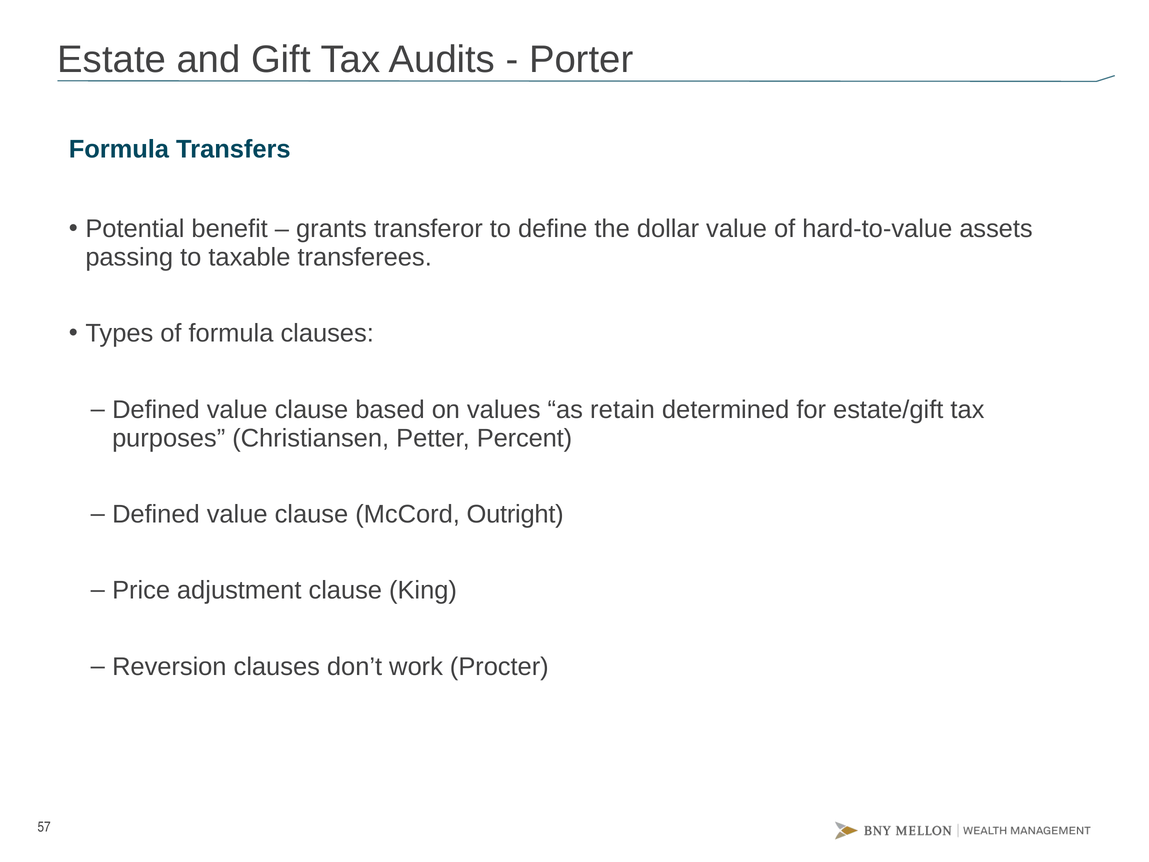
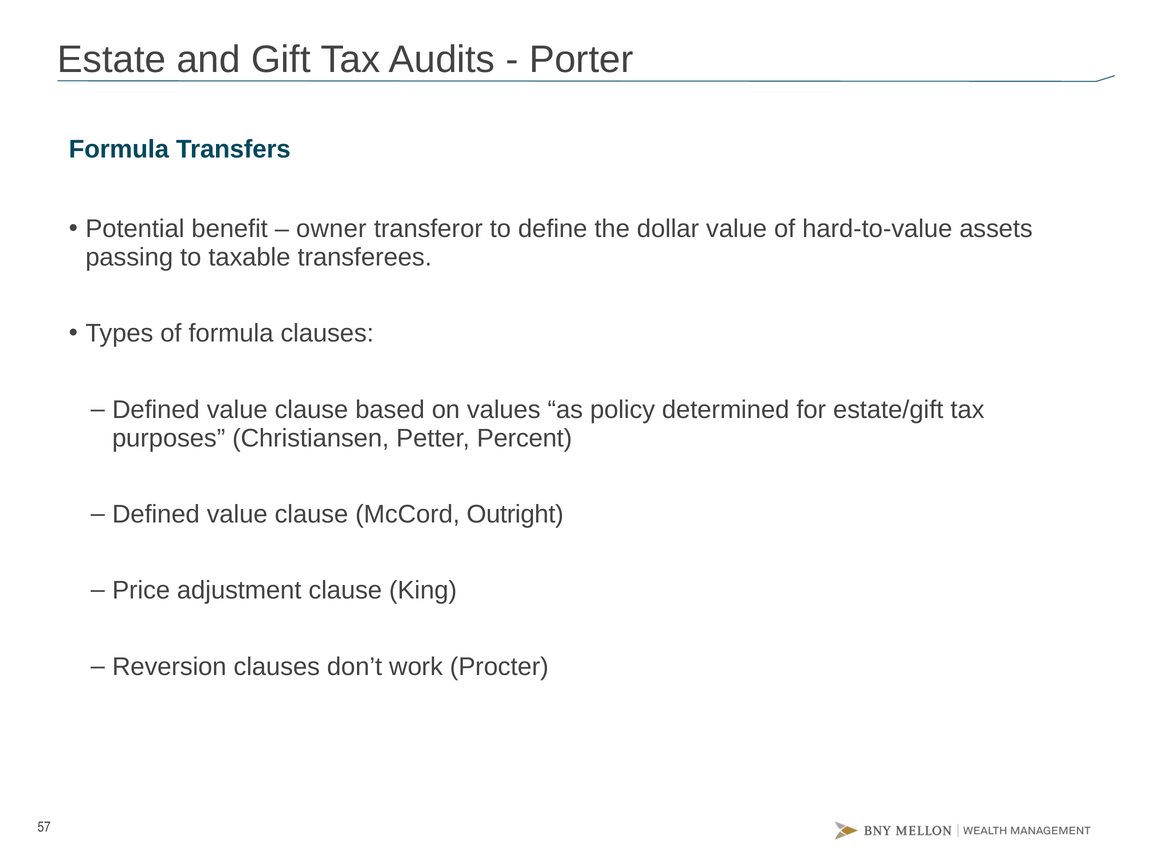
grants: grants -> owner (331, 229)
retain: retain -> policy (623, 410)
